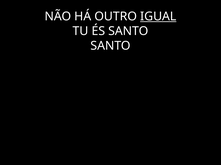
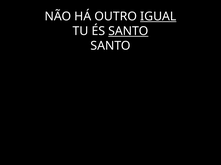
SANTO underline: none -> present (128, 31)
